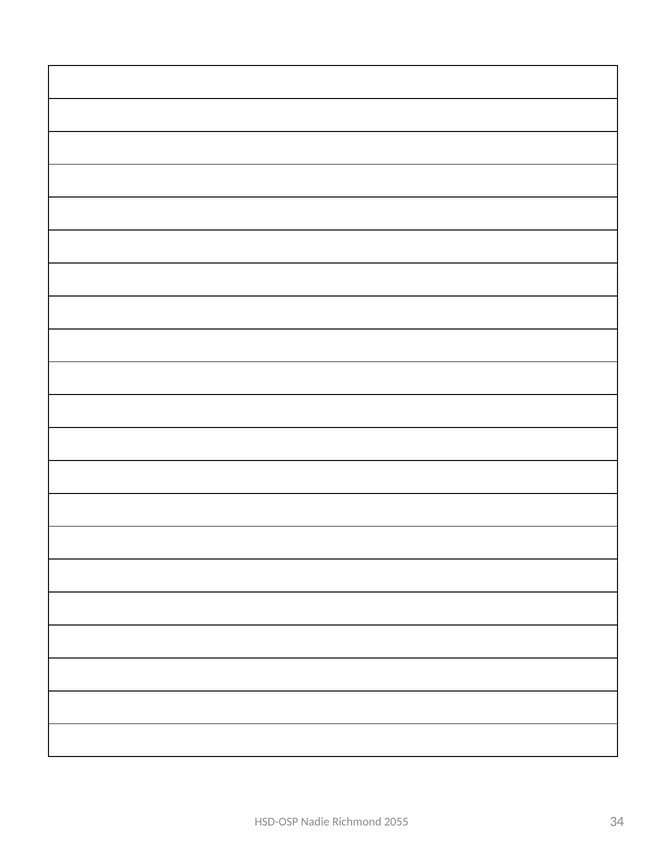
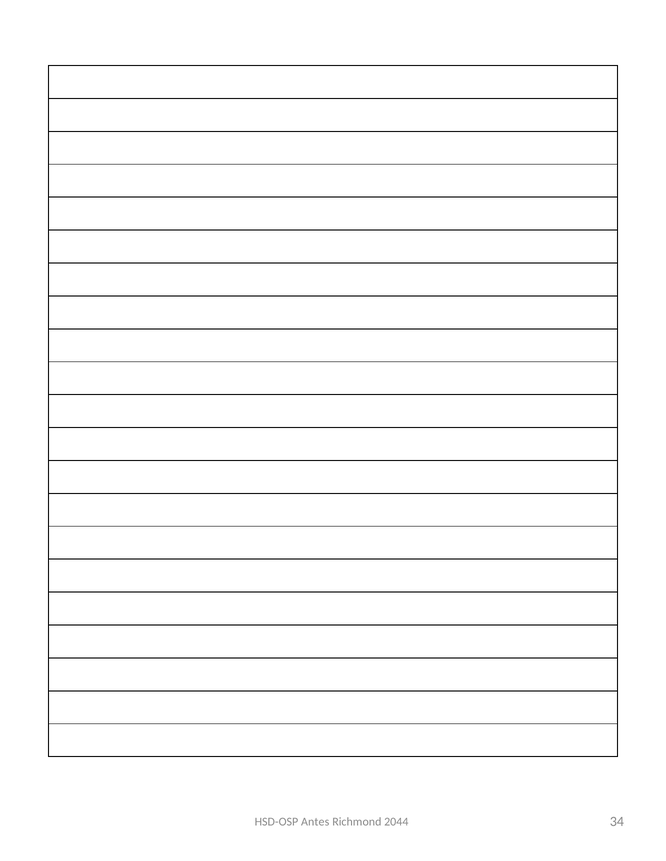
Nadie: Nadie -> Antes (315, 823)
2055: 2055 -> 2044 (396, 823)
